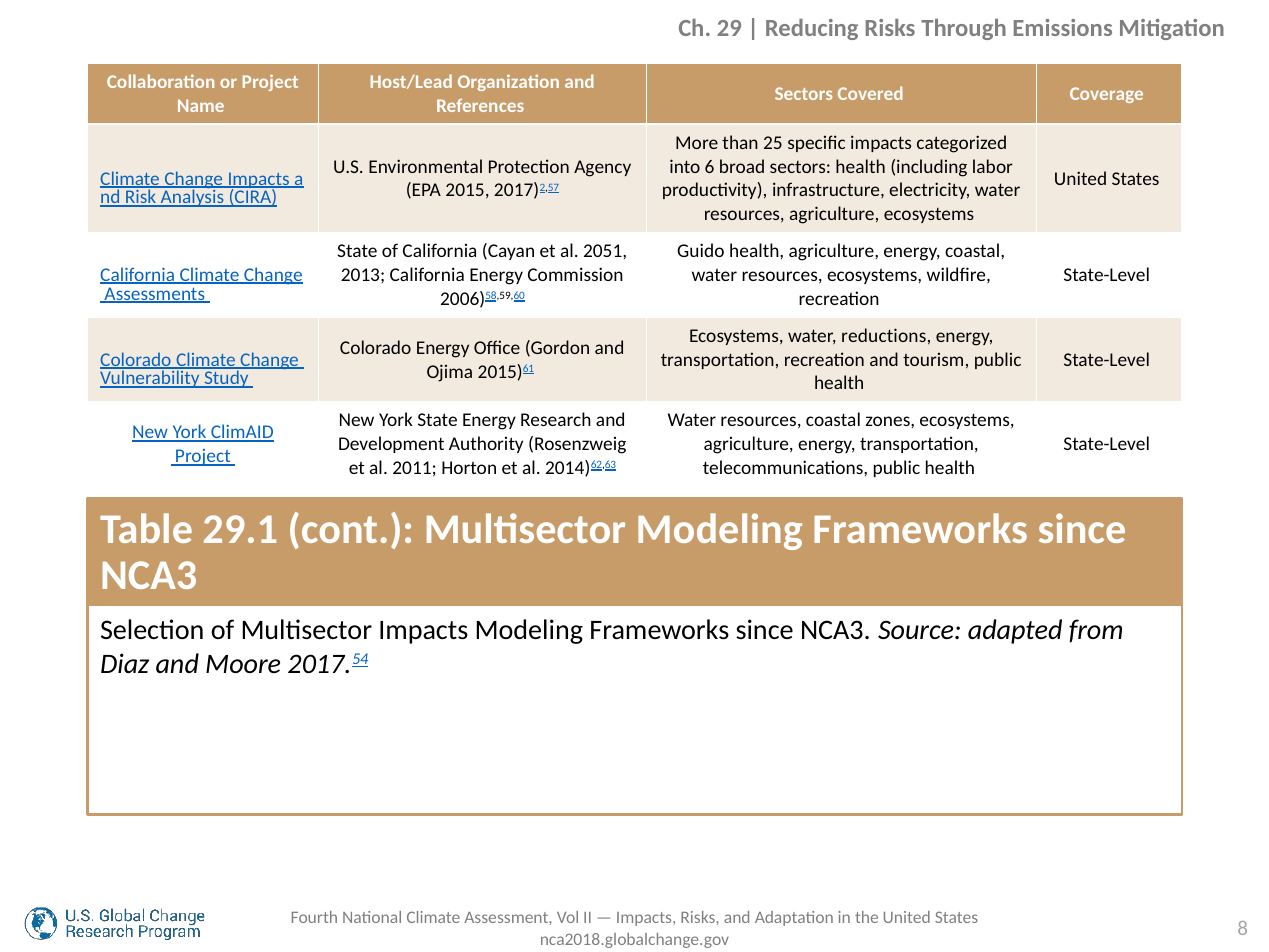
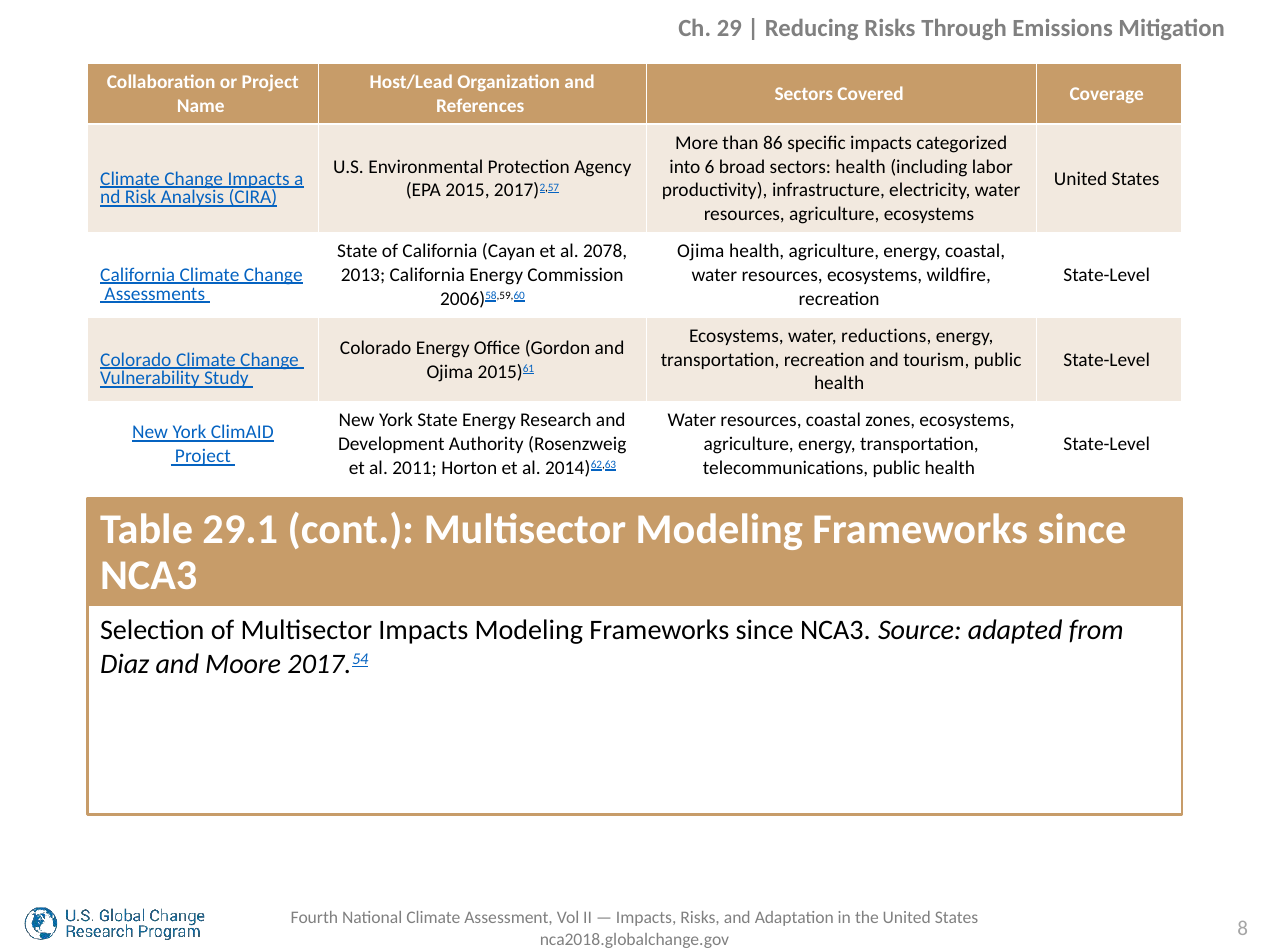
25: 25 -> 86 (773, 143)
2051: 2051 -> 2078 (605, 251)
Guido: Guido -> Ojima (701, 251)
